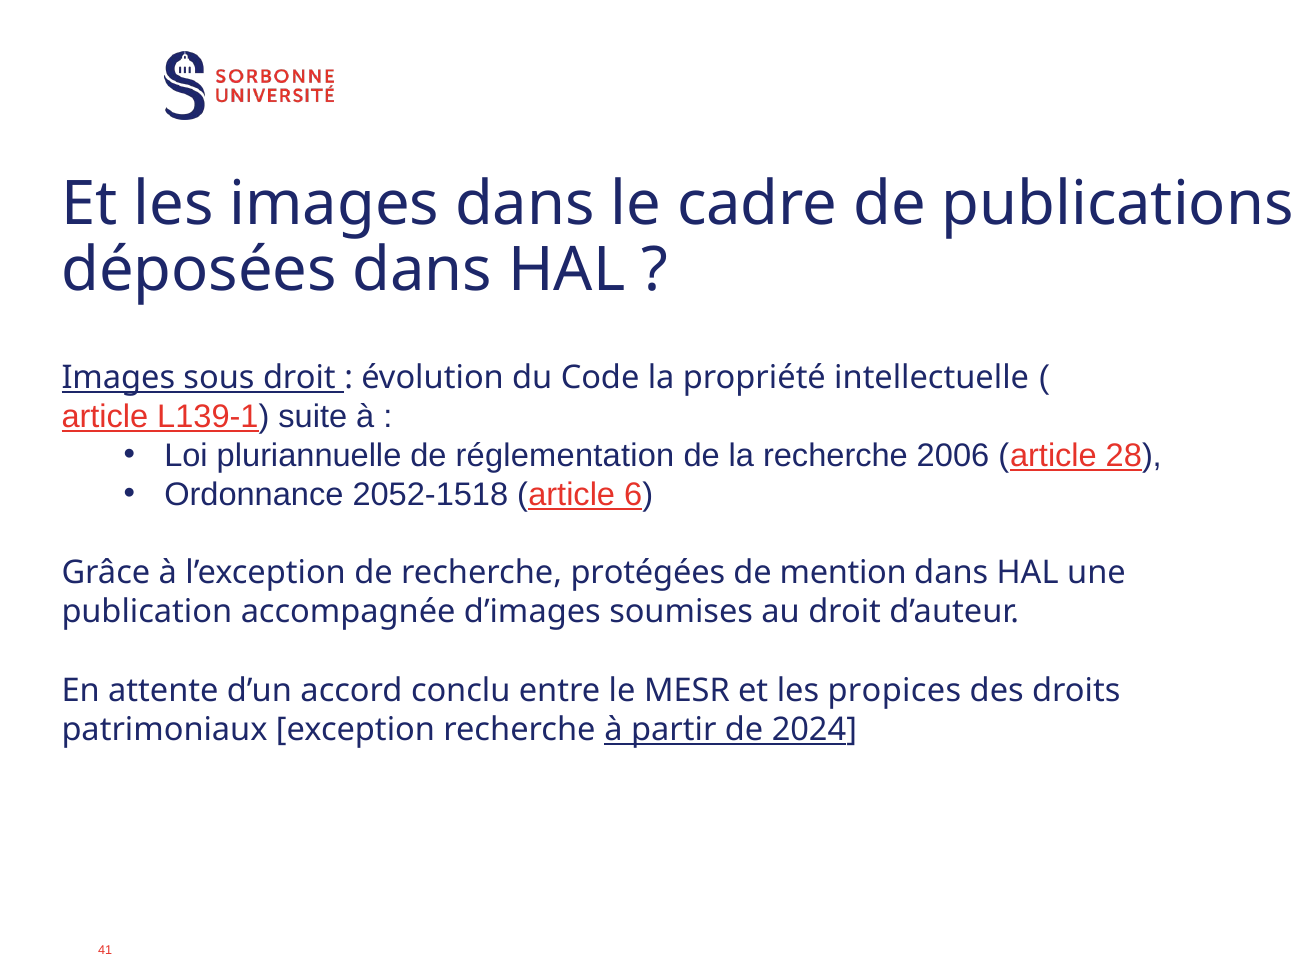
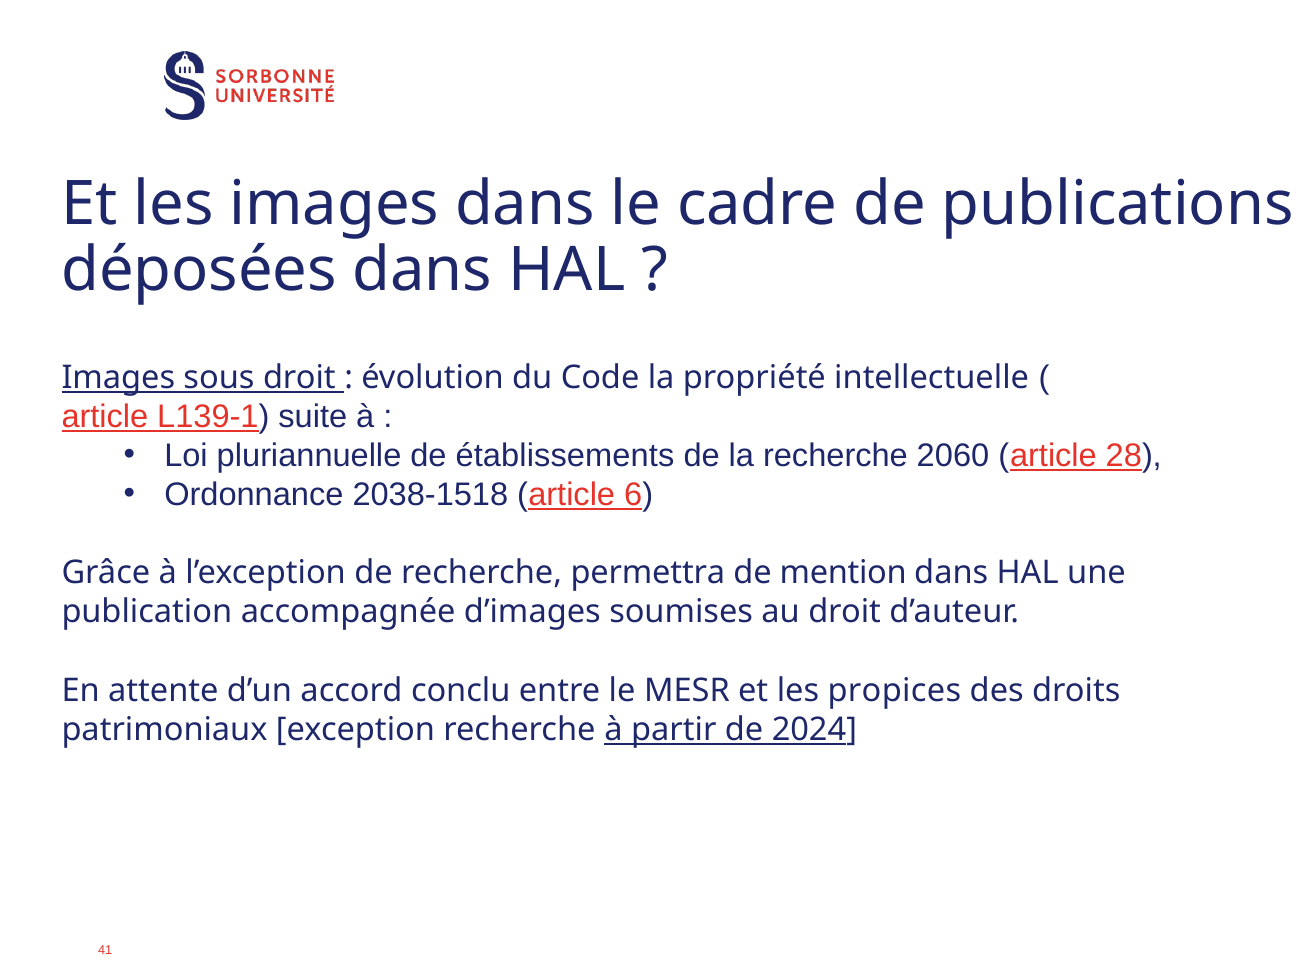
réglementation: réglementation -> établissements (565, 455)
2006: 2006 -> 2060 (953, 455)
2052-1518: 2052-1518 -> 2038-1518 (430, 494)
protégées: protégées -> permettra (648, 573)
